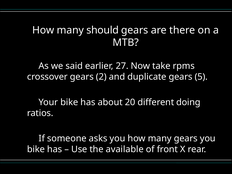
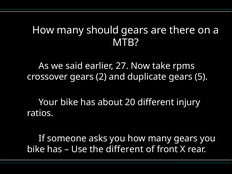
doing: doing -> injury (188, 102)
the available: available -> different (125, 149)
